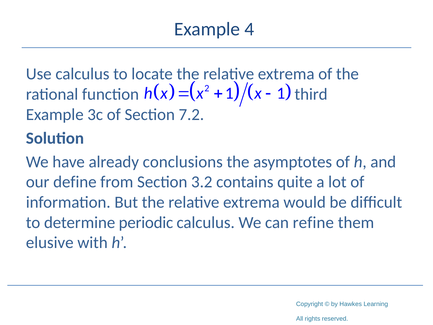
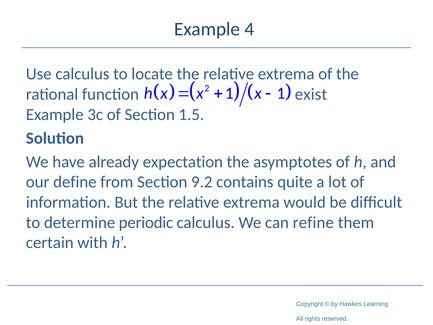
third: third -> exist (311, 94)
7.2: 7.2 -> 1.5 (191, 114)
conclusions: conclusions -> expectation (183, 162)
3.2: 3.2 -> 9.2 (202, 182)
elusive: elusive -> certain (50, 243)
